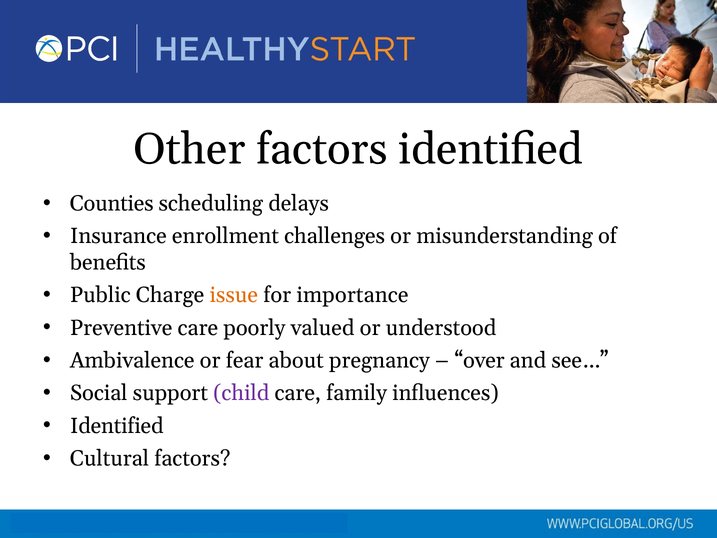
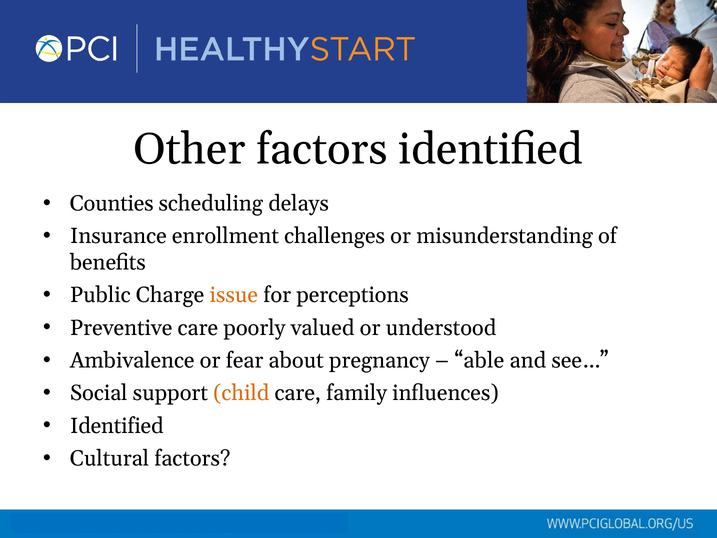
importance: importance -> perceptions (353, 295)
over: over -> able (479, 360)
child colour: purple -> orange (241, 393)
